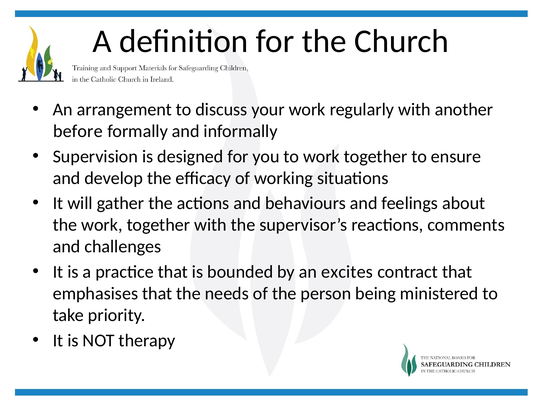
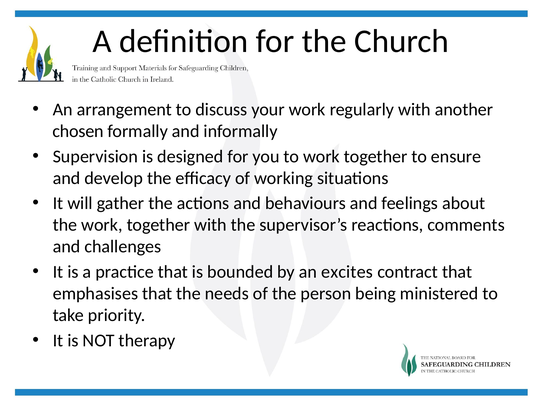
before: before -> chosen (78, 131)
